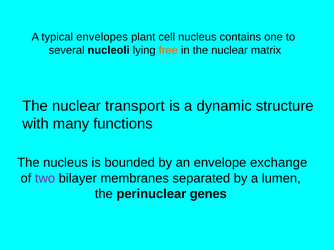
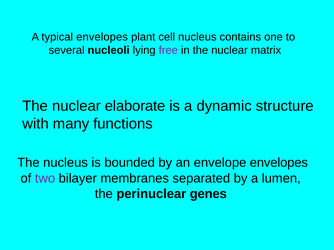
free colour: orange -> purple (168, 50)
transport: transport -> elaborate (135, 106)
envelope exchange: exchange -> envelopes (279, 163)
